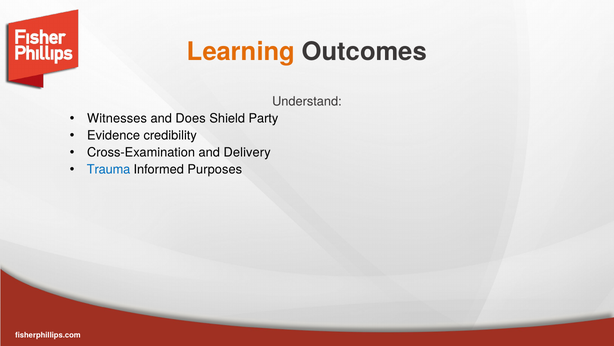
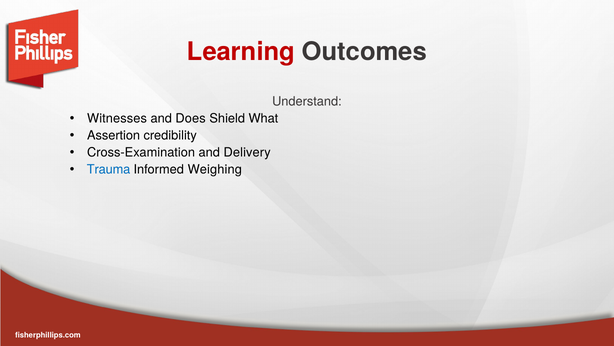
Learning colour: orange -> red (241, 52)
Party: Party -> What (263, 118)
Evidence: Evidence -> Assertion (114, 135)
Purposes: Purposes -> Weighing (215, 169)
